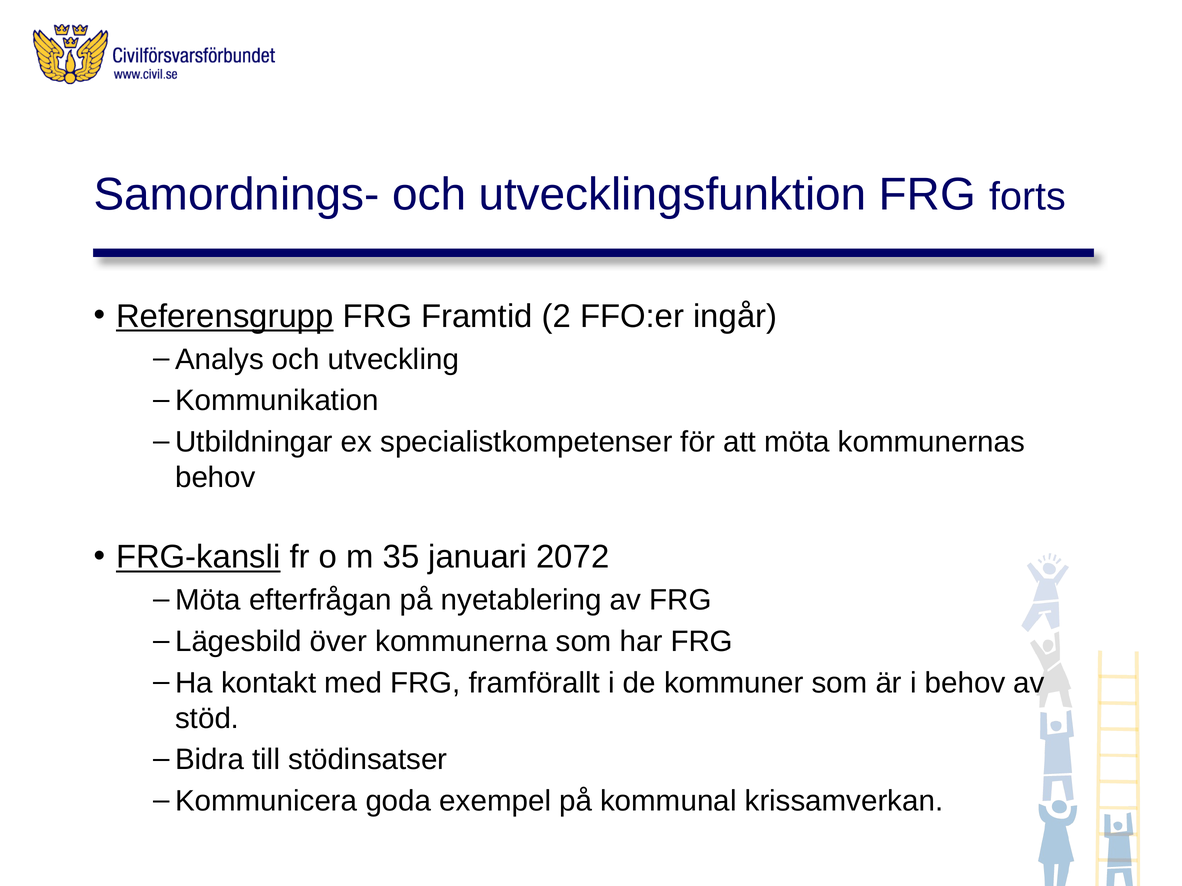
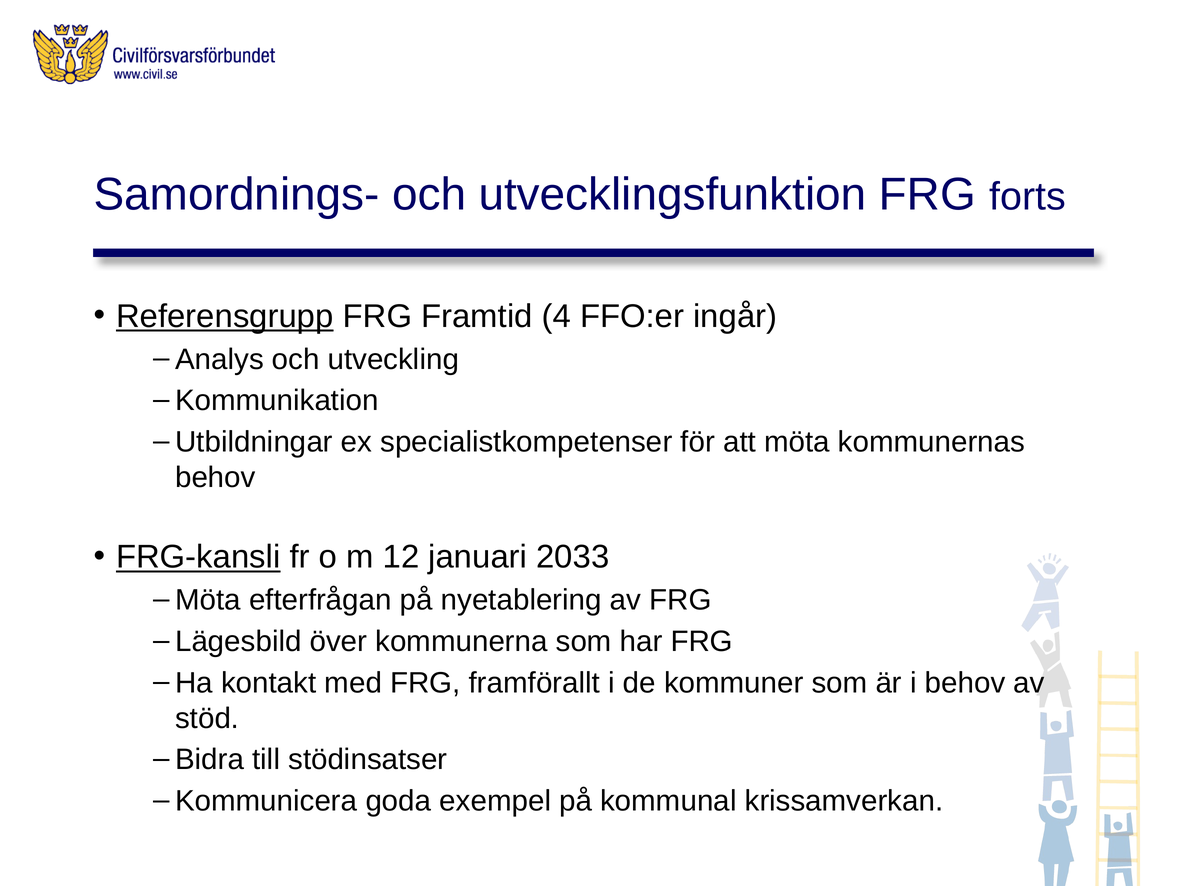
2: 2 -> 4 (556, 316)
35: 35 -> 12 (401, 557)
2072: 2072 -> 2033 (573, 557)
